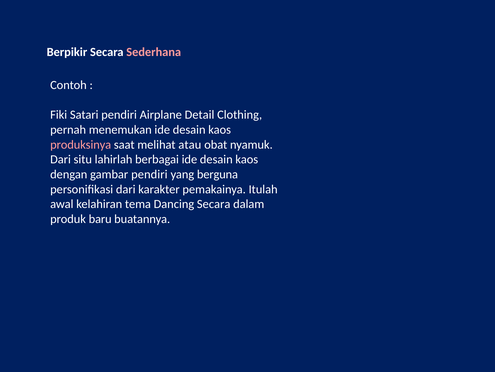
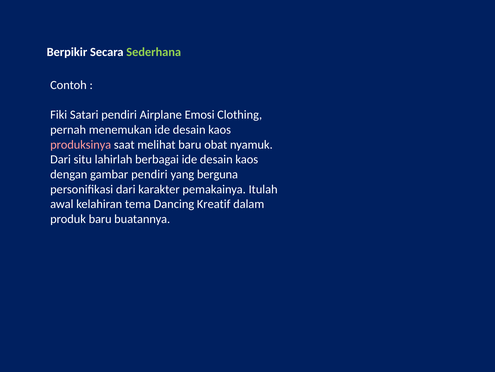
Sederhana colour: pink -> light green (154, 52)
Detail: Detail -> Emosi (200, 115)
melihat atau: atau -> baru (190, 144)
Dancing Secara: Secara -> Kreatif (214, 204)
